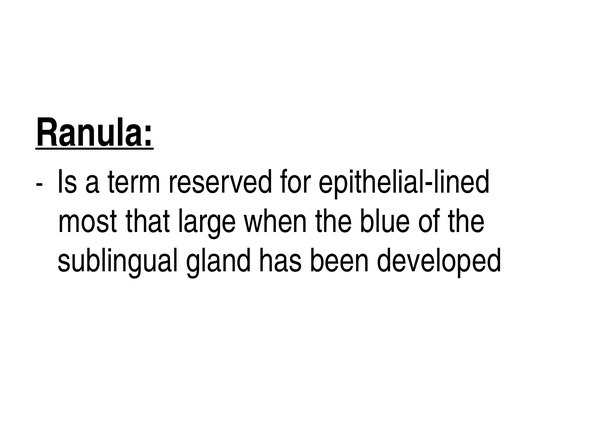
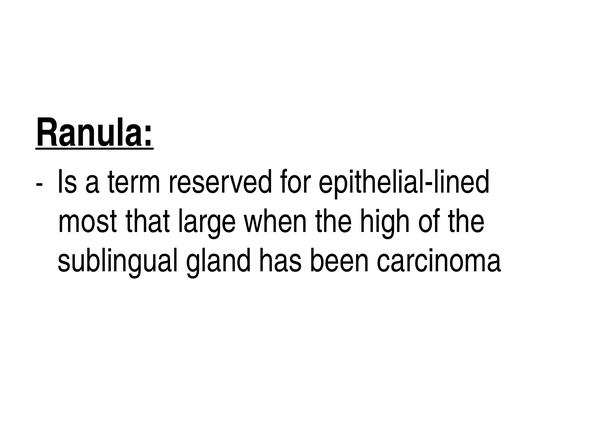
blue: blue -> high (385, 221)
developed: developed -> carcinoma (439, 260)
